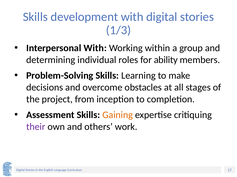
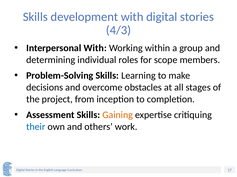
1/3: 1/3 -> 4/3 (118, 30)
ability: ability -> scope (166, 60)
their colour: purple -> blue (36, 127)
